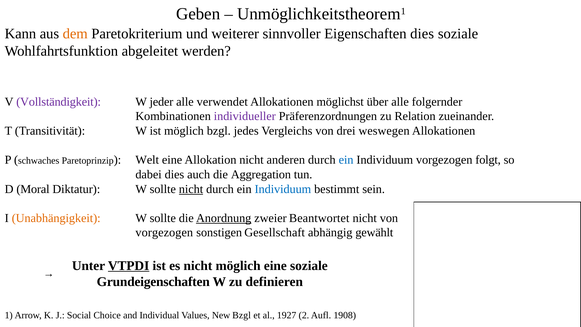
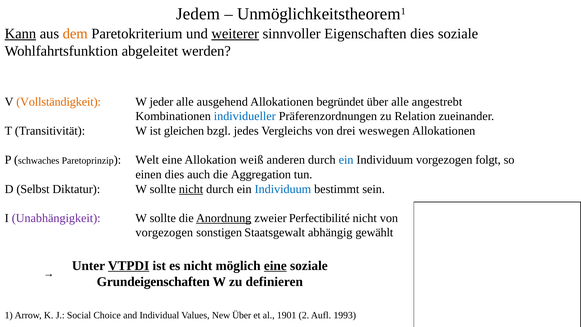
Geben: Geben -> Jedem (198, 14)
Kann underline: none -> present (20, 34)
weiterer underline: none -> present (235, 34)
Vollständigkeit colour: purple -> orange (59, 102)
verwendet: verwendet -> ausgehend (222, 102)
möglichst: möglichst -> begründet (340, 102)
folgernder: folgernder -> angestrebt (437, 102)
individueller colour: purple -> blue (245, 116)
ist möglich: möglich -> gleichen (184, 131)
Allokation nicht: nicht -> weiß (251, 160)
dabei: dabei -> einen (149, 174)
Moral: Moral -> Selbst (33, 189)
Unabhängigkeit colour: orange -> purple (56, 218)
Beantwortet: Beantwortet -> Perfectibilité (319, 218)
Gesellschaft: Gesellschaft -> Staatsgewalt (275, 233)
eine underline: none -> present (275, 266)
New Bzgl: Bzgl -> Über (242, 315)
1927: 1927 -> 1901 (287, 315)
1908: 1908 -> 1993 (345, 315)
